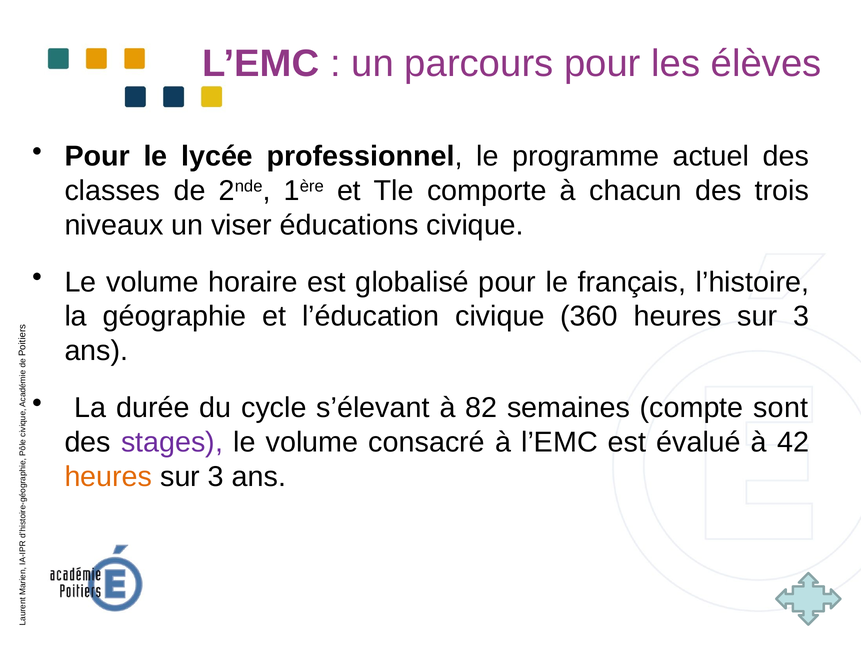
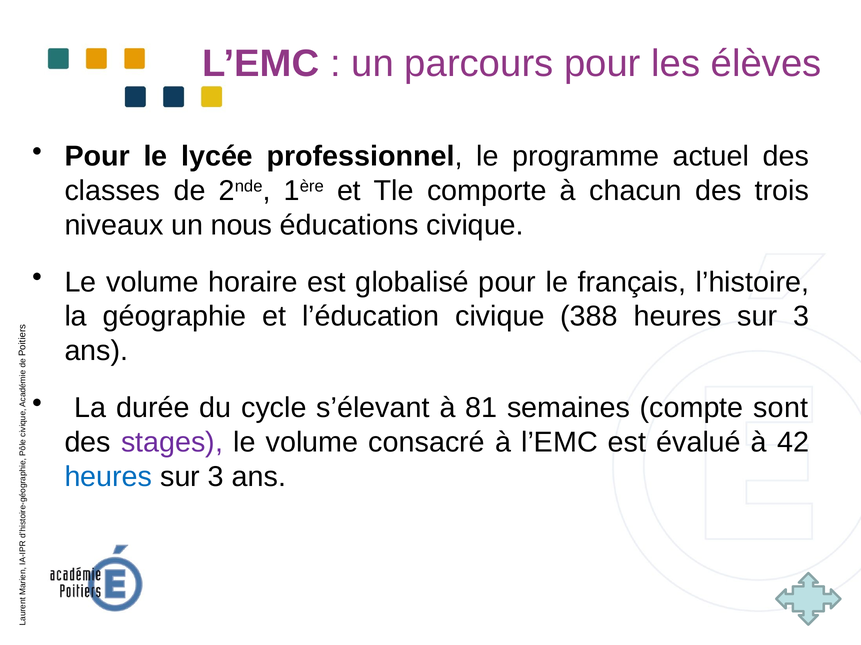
viser: viser -> nous (242, 225)
360: 360 -> 388 (589, 317)
82: 82 -> 81 (481, 408)
heures colour: orange -> blue (108, 477)
